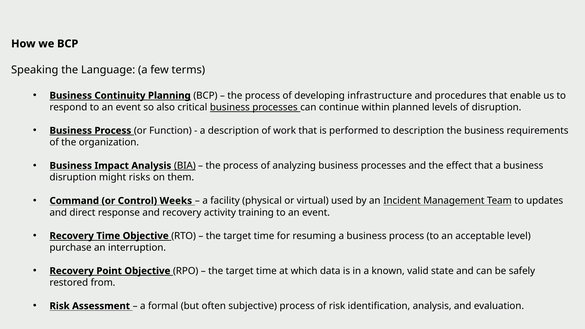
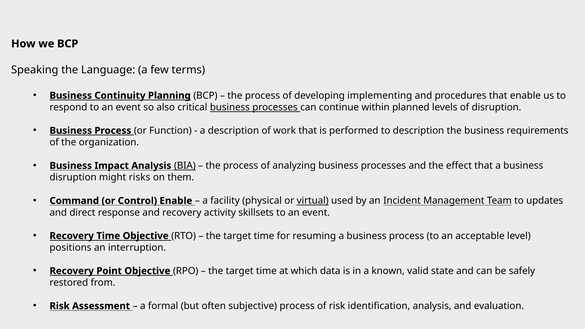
infrastructure: infrastructure -> implementing (380, 96)
Control Weeks: Weeks -> Enable (176, 201)
virtual underline: none -> present (313, 201)
training: training -> skillsets (256, 212)
purchase: purchase -> positions (71, 248)
